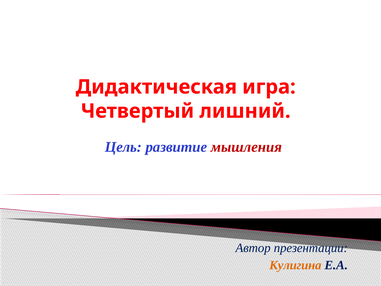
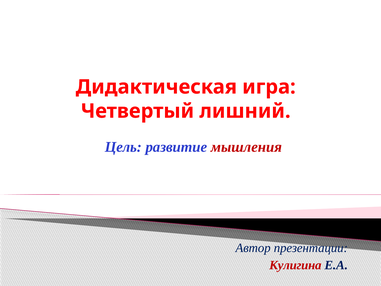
Кулигина colour: orange -> red (295, 265)
